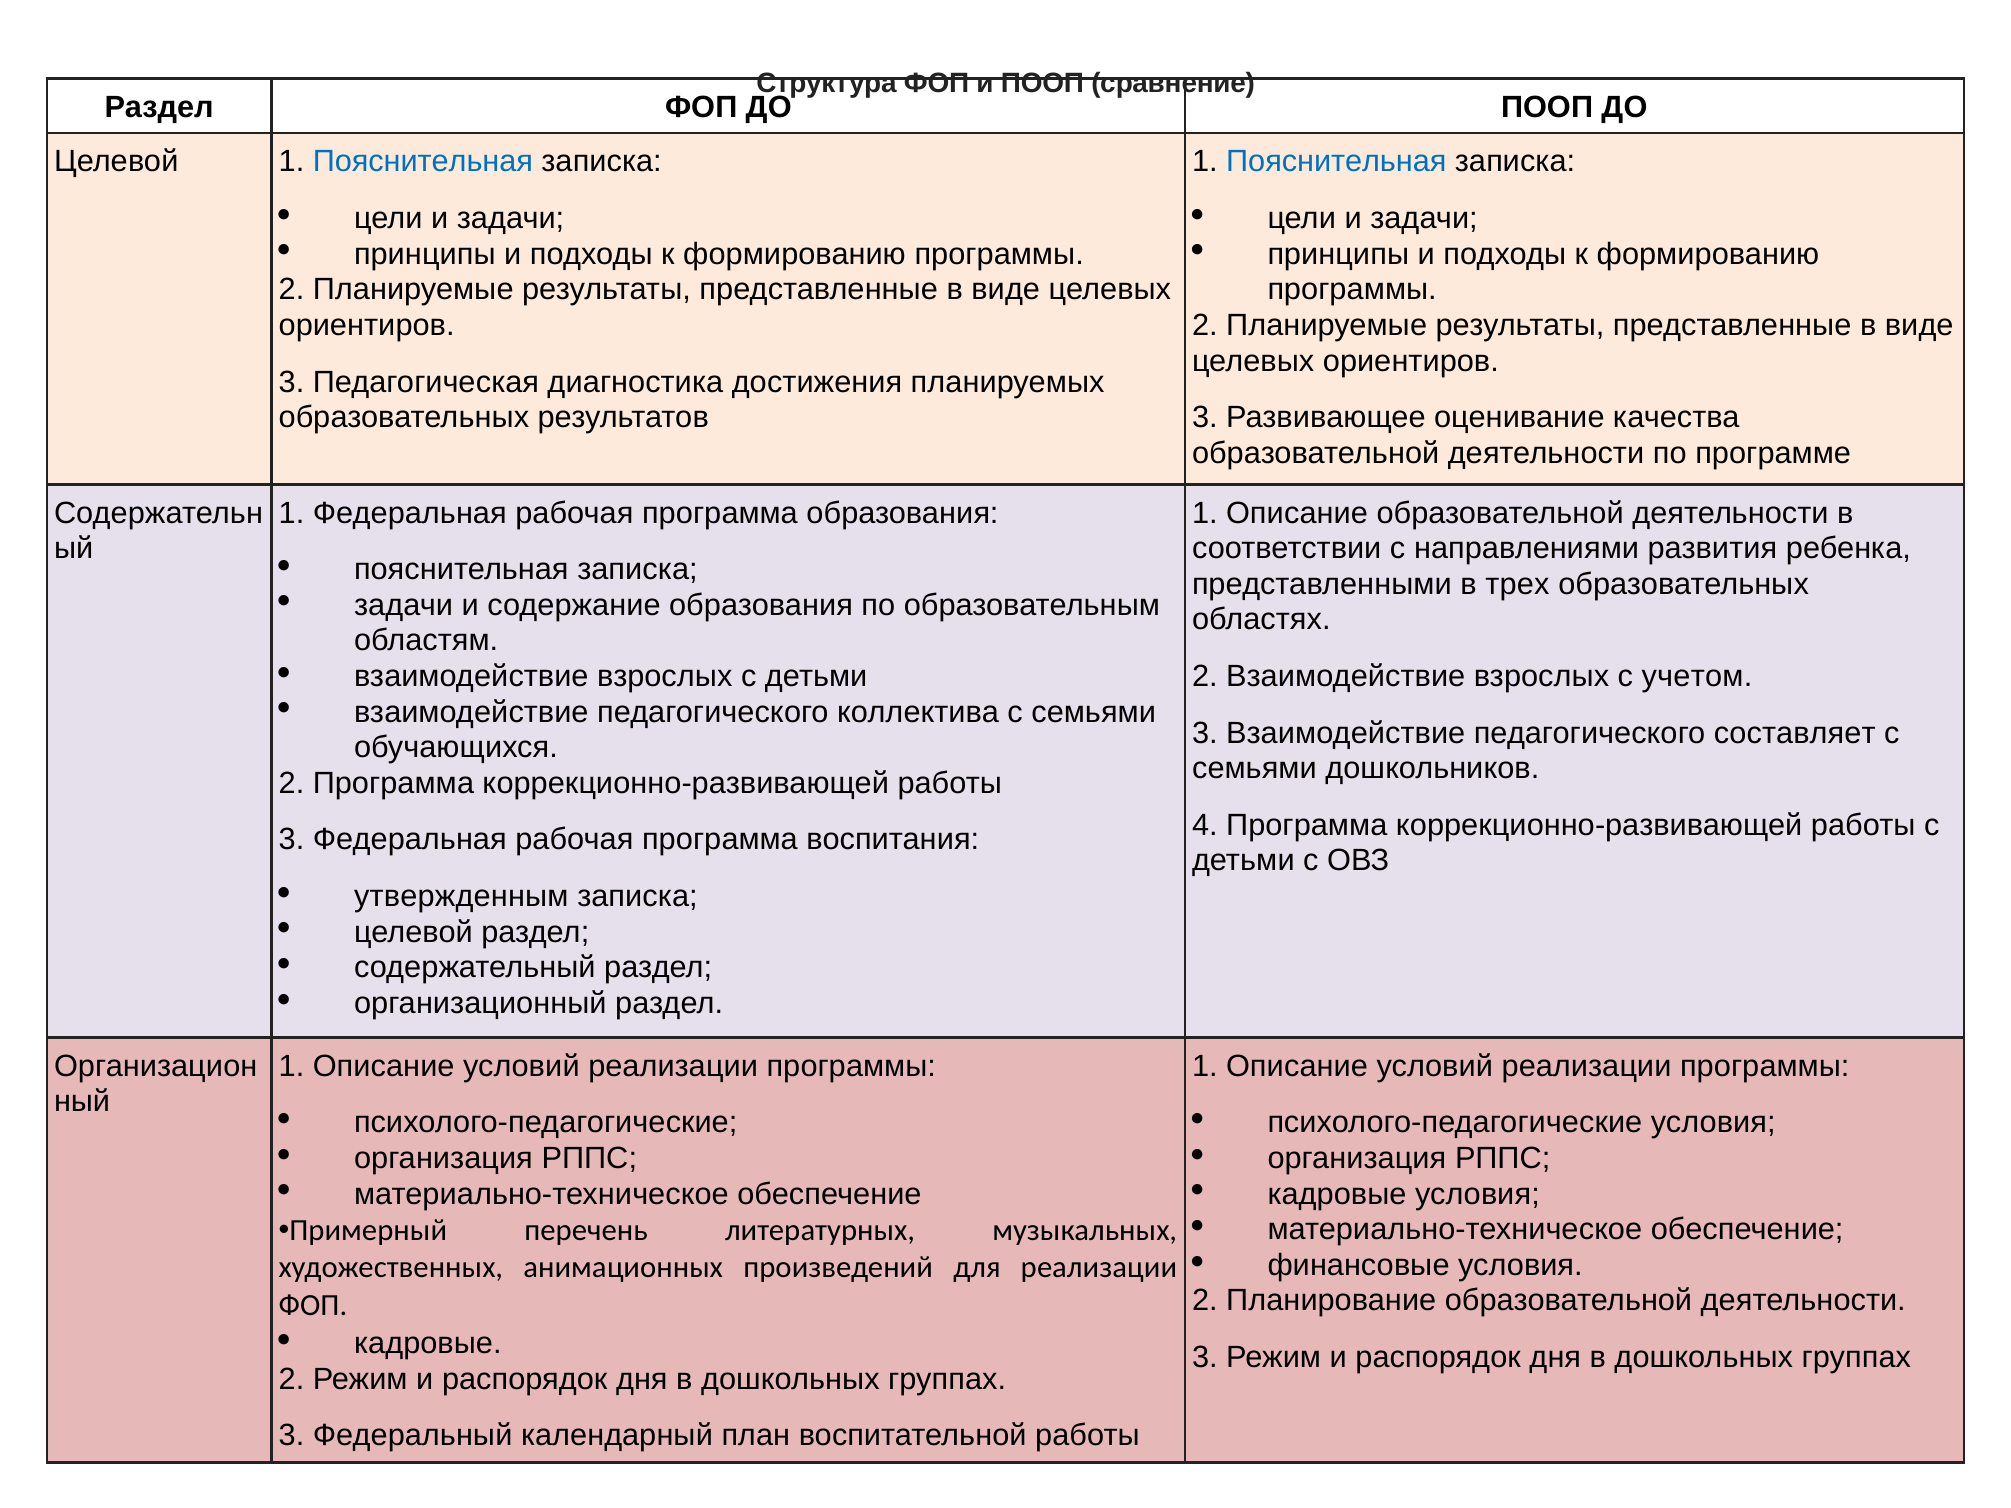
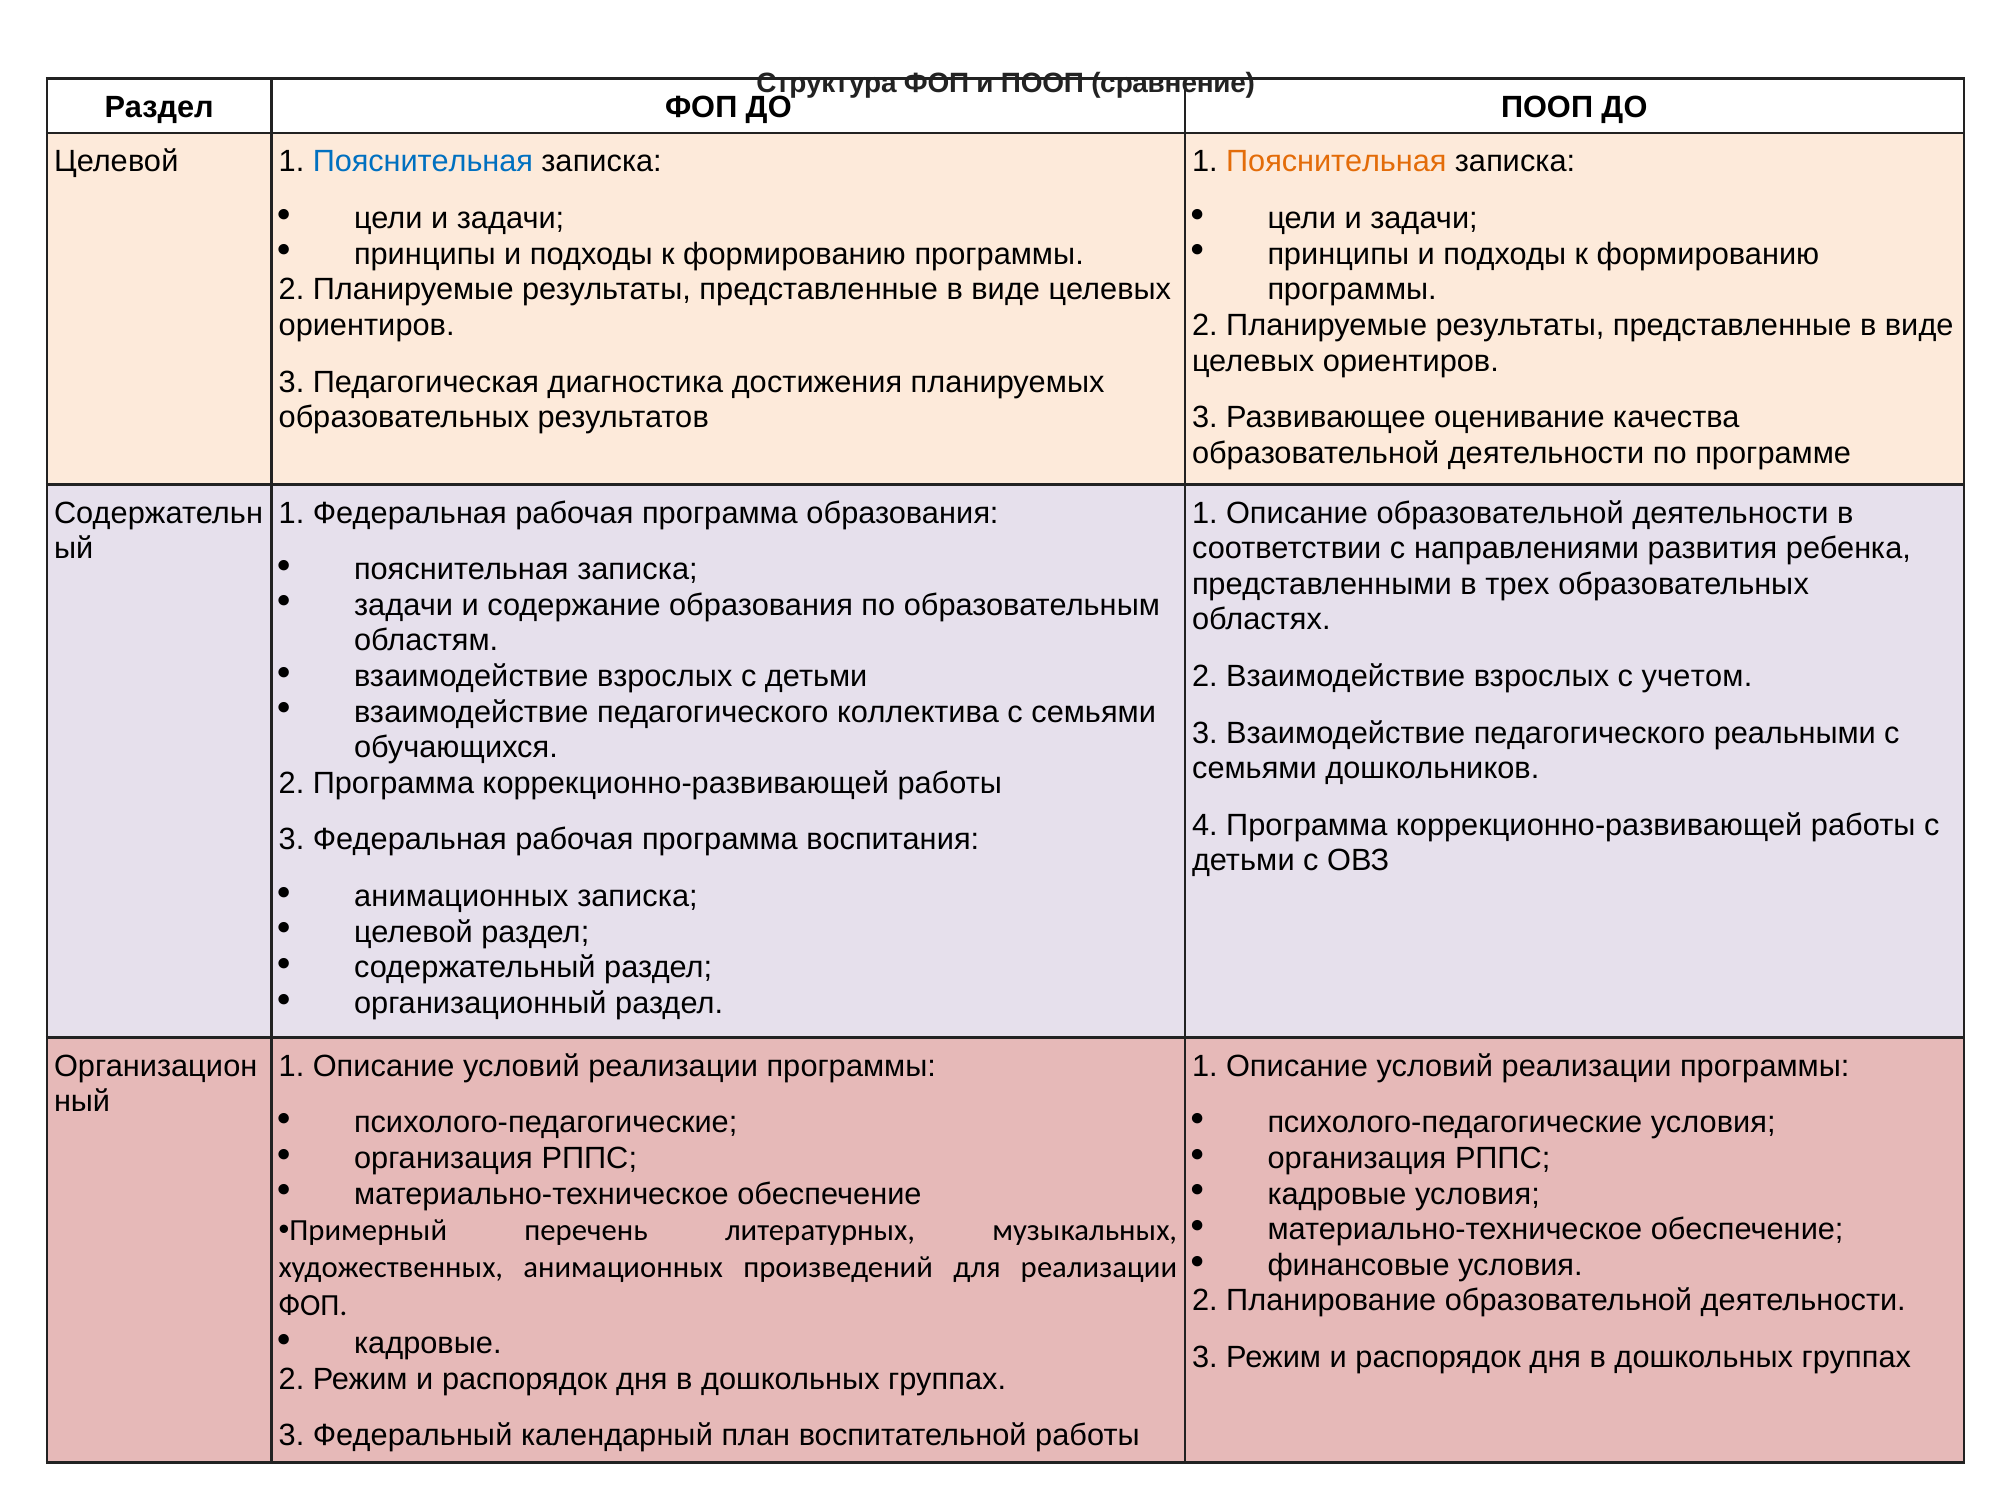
Пояснительная colour: blue -> orange (1336, 162)
составляет: составляет -> реальными (1795, 733)
утвержденным: утвержденным -> анимационных (461, 897)
